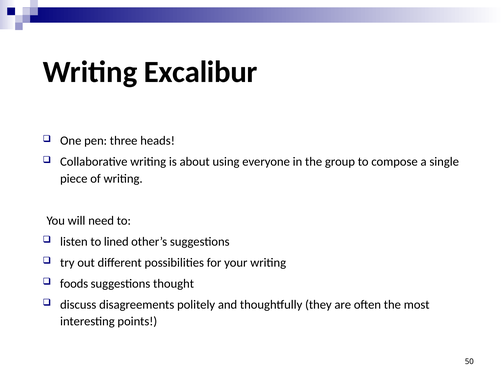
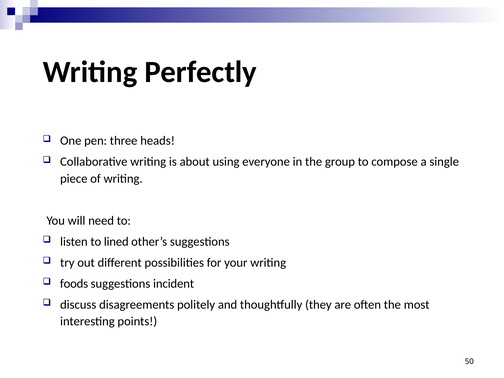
Excalibur: Excalibur -> Perfectly (201, 72)
thought: thought -> incident (174, 284)
